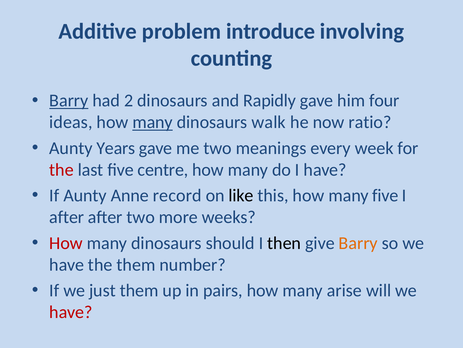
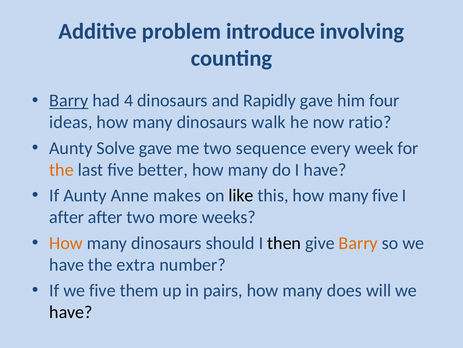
2: 2 -> 4 (129, 100)
many underline: present -> none (153, 122)
Years: Years -> Solve (116, 148)
meanings: meanings -> sequence (271, 148)
the colour: red -> orange (62, 169)
centre: centre -> better (163, 169)
record: record -> makes (177, 195)
How colour: red -> orange (66, 243)
the them: them -> extra (136, 264)
we just: just -> five (102, 290)
arise: arise -> does (344, 290)
have colour: red -> black (71, 312)
